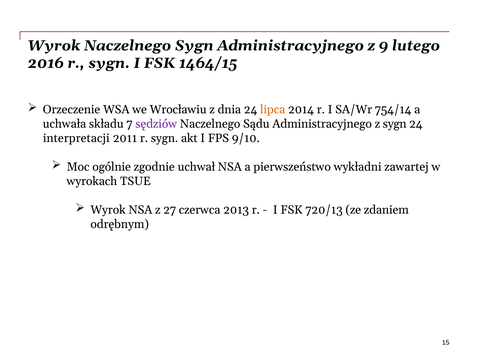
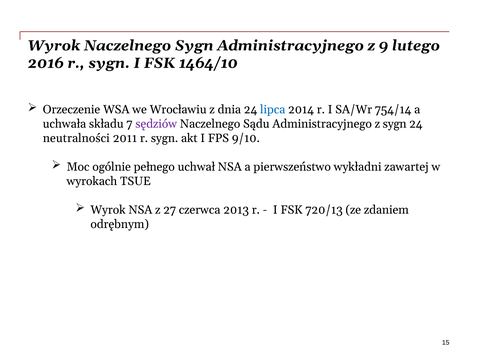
1464/15: 1464/15 -> 1464/10 (208, 63)
lipca colour: orange -> blue (273, 110)
interpretacji: interpretacji -> neutralności (76, 138)
zgodnie: zgodnie -> pełnego (154, 167)
